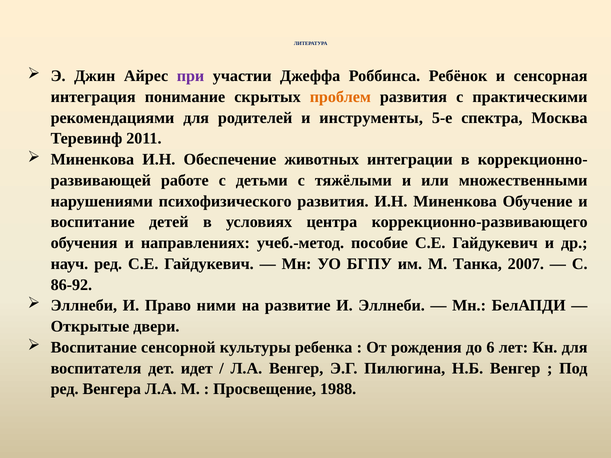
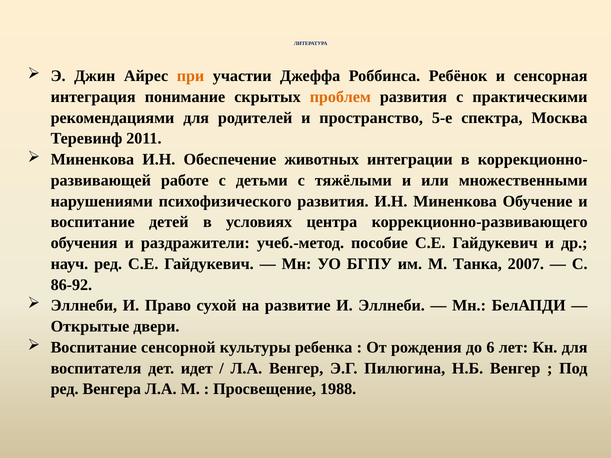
при colour: purple -> orange (191, 76)
инструменты: инструменты -> пространство (371, 118)
направлениях: направлениях -> раздражители (195, 243)
ними: ними -> сухой (217, 306)
